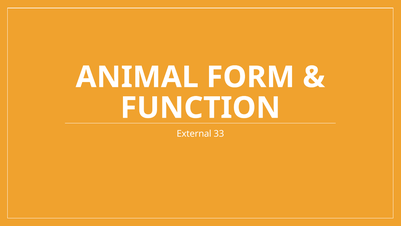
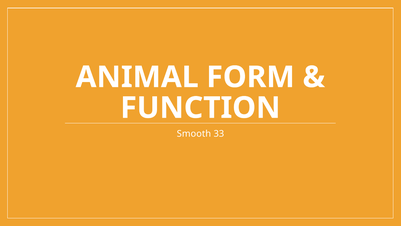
External: External -> Smooth (194, 134)
